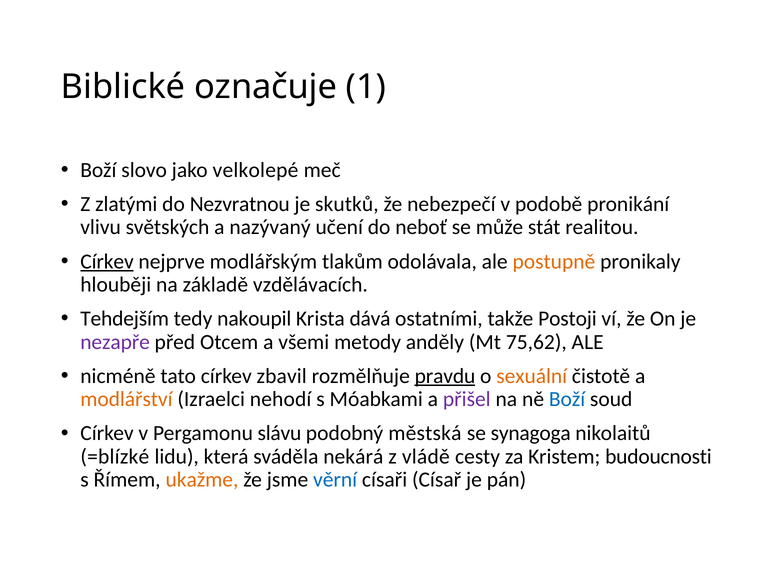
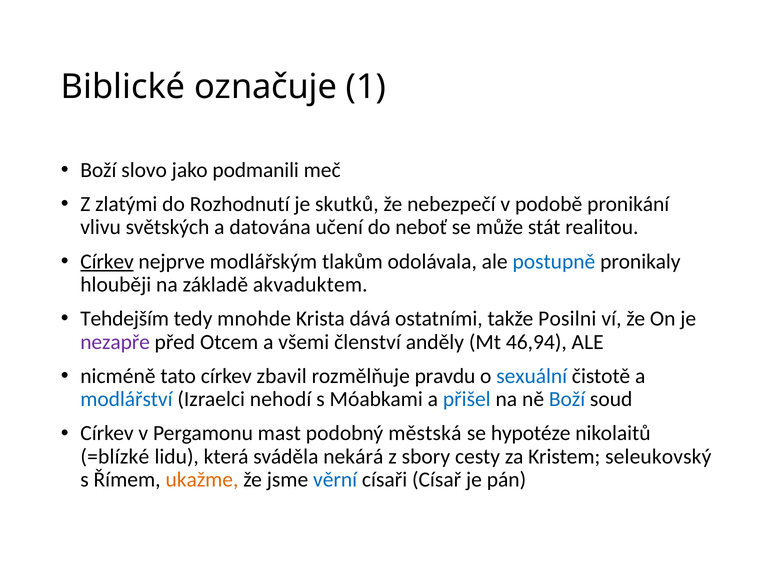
velkolepé: velkolepé -> podmanili (256, 170)
Nezvratnou: Nezvratnou -> Rozhodnutí (240, 204)
nazývaný: nazývaný -> datována (270, 227)
postupně colour: orange -> blue (554, 261)
vzdělávacích: vzdělávacích -> akvaduktem (310, 284)
nakoupil: nakoupil -> mnohde (254, 318)
Postoji: Postoji -> Posilni (567, 318)
metody: metody -> členství (368, 342)
75,62: 75,62 -> 46,94 (536, 342)
pravdu underline: present -> none (445, 376)
sexuální colour: orange -> blue (532, 376)
modlářství colour: orange -> blue (126, 399)
přišel colour: purple -> blue (467, 399)
slávu: slávu -> mast (279, 433)
synagoga: synagoga -> hypotéze (531, 433)
vládě: vládě -> sbory (426, 456)
budoucnosti: budoucnosti -> seleukovský (658, 456)
